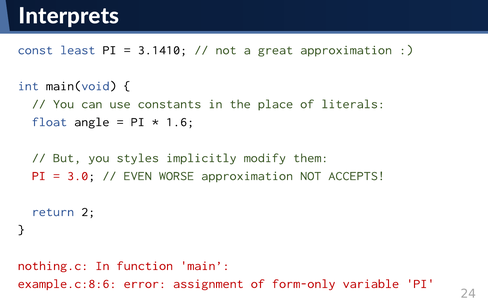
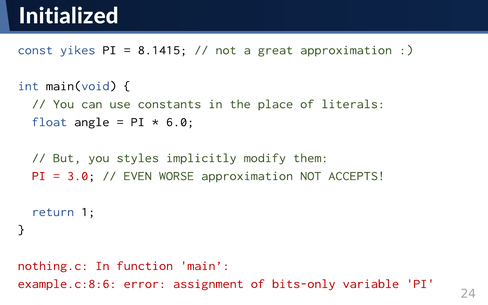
Interprets: Interprets -> Initialized (69, 16)
least: least -> yikes (78, 50)
3.1410: 3.1410 -> 8.1415 (162, 50)
1.6: 1.6 -> 6.0 (180, 122)
2: 2 -> 1 (88, 212)
form-only: form-only -> bits-only (304, 284)
